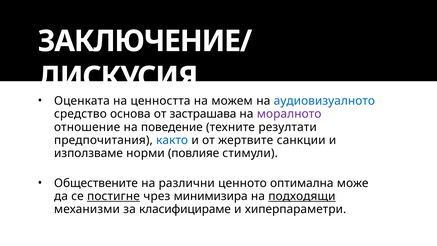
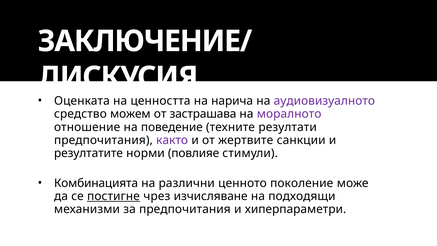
можем: можем -> нарича (232, 101)
аудиовизуалното colour: blue -> purple (324, 101)
основа: основа -> можем (130, 114)
както colour: blue -> purple (172, 140)
използваме: използваме -> резултатите (88, 153)
Обществените: Обществените -> Комбинацията (96, 183)
оптимална: оптимална -> поколение (302, 183)
минимизира: минимизира -> изчисляване (211, 196)
подходящи underline: present -> none (302, 196)
за класифицираме: класифицираме -> предпочитания (185, 209)
